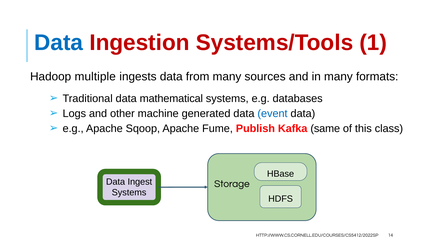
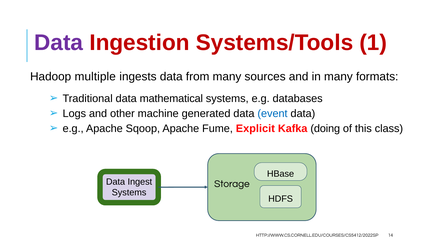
Data colour: blue -> purple (59, 42)
Publish: Publish -> Explicit (255, 128)
same: same -> doing (325, 128)
